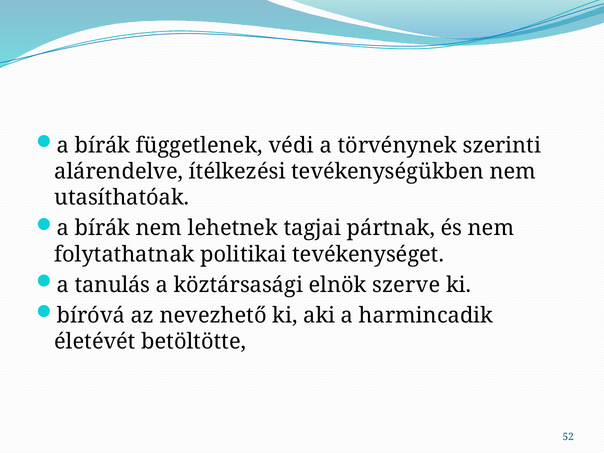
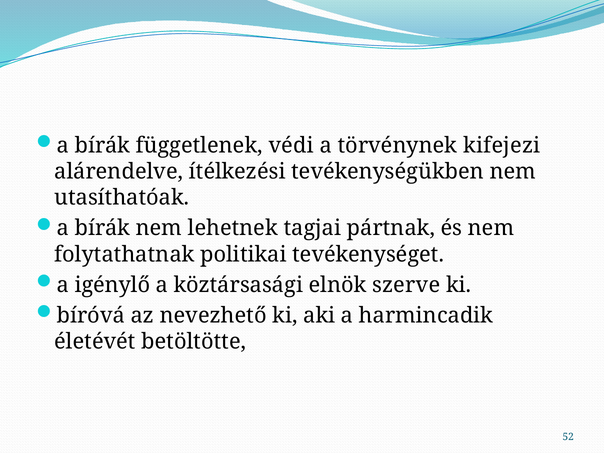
szerinti: szerinti -> kifejezi (502, 145)
tanulás: tanulás -> igénylő (112, 285)
